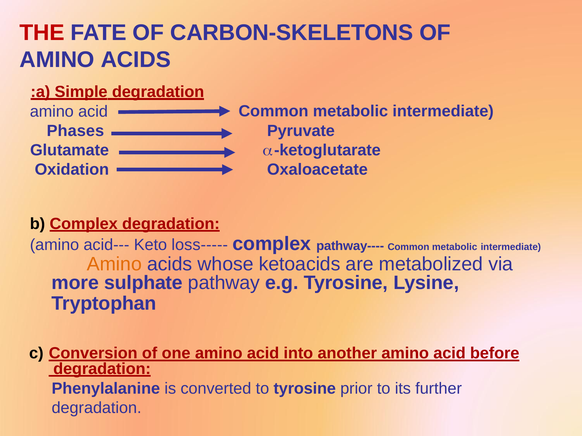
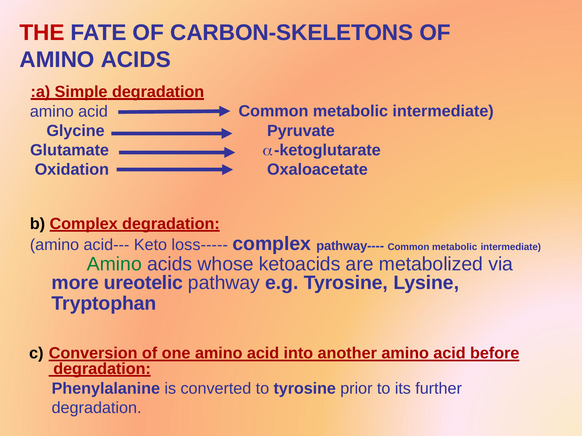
Phases: Phases -> Glycine (76, 131)
Amino colour: orange -> green (114, 264)
sulphate: sulphate -> ureotelic (143, 283)
